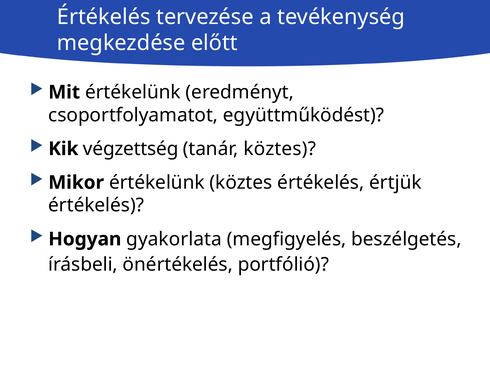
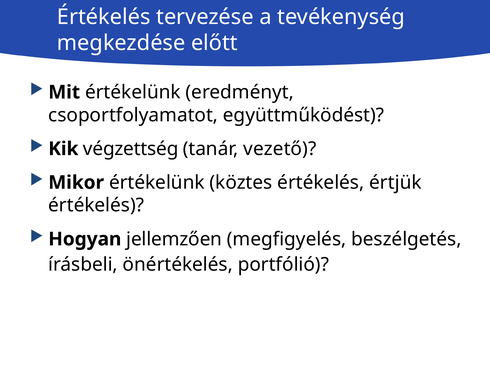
tanár köztes: köztes -> vezető (280, 149)
gyakorlata: gyakorlata -> jellemzően (174, 239)
